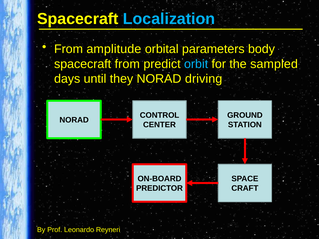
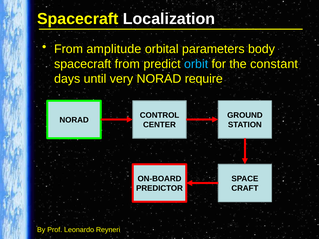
Localization colour: light blue -> white (169, 19)
sampled: sampled -> constant (274, 64)
they: they -> very (121, 79)
driving: driving -> require (204, 79)
